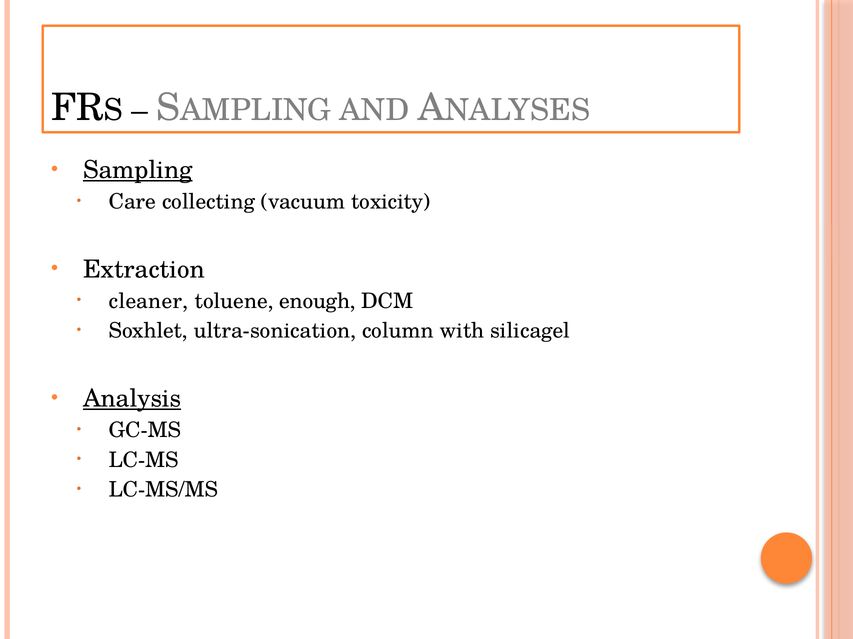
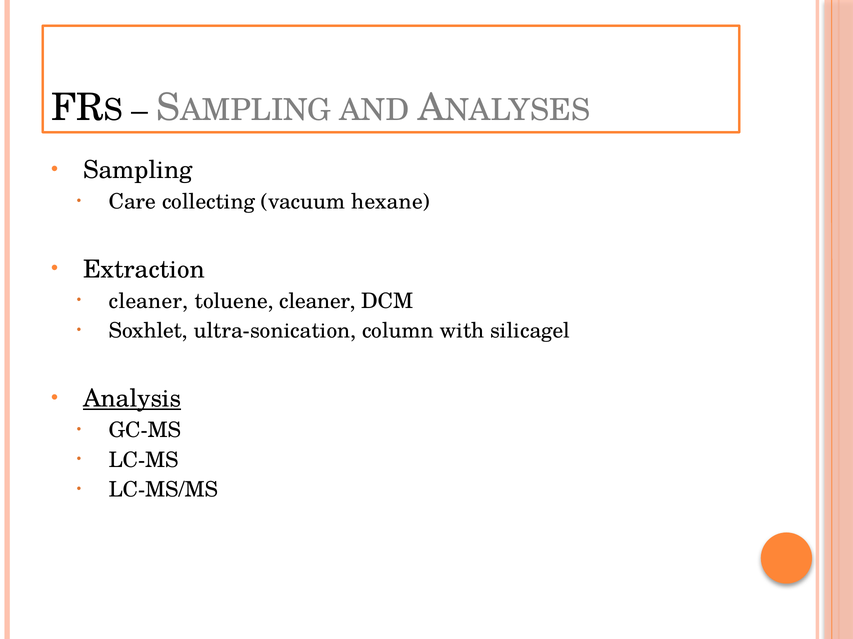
Sampling underline: present -> none (138, 170)
toxicity: toxicity -> hexane (391, 202)
toluene enough: enough -> cleaner (318, 301)
